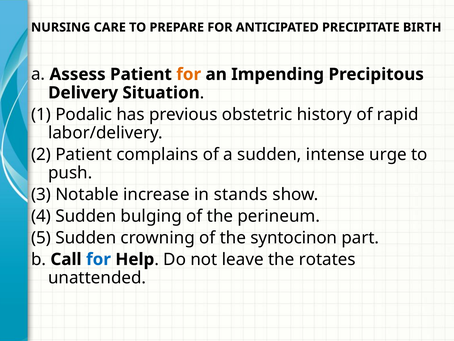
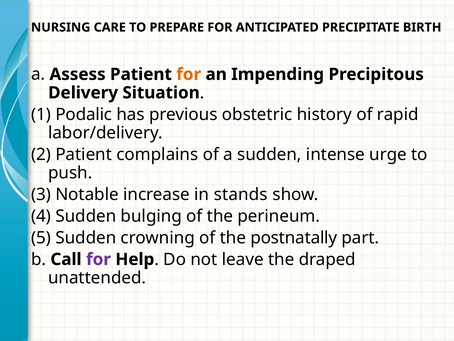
syntocinon: syntocinon -> postnatally (294, 237)
for colour: blue -> purple (99, 259)
rotates: rotates -> draped (327, 259)
